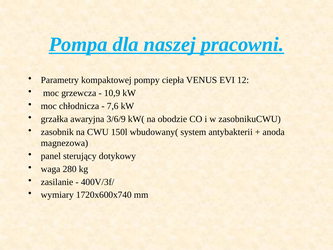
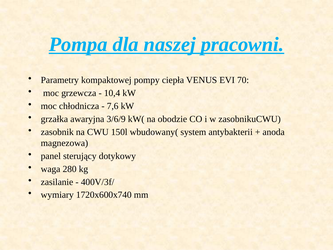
12: 12 -> 70 (243, 80)
10,9: 10,9 -> 10,4 (112, 93)
